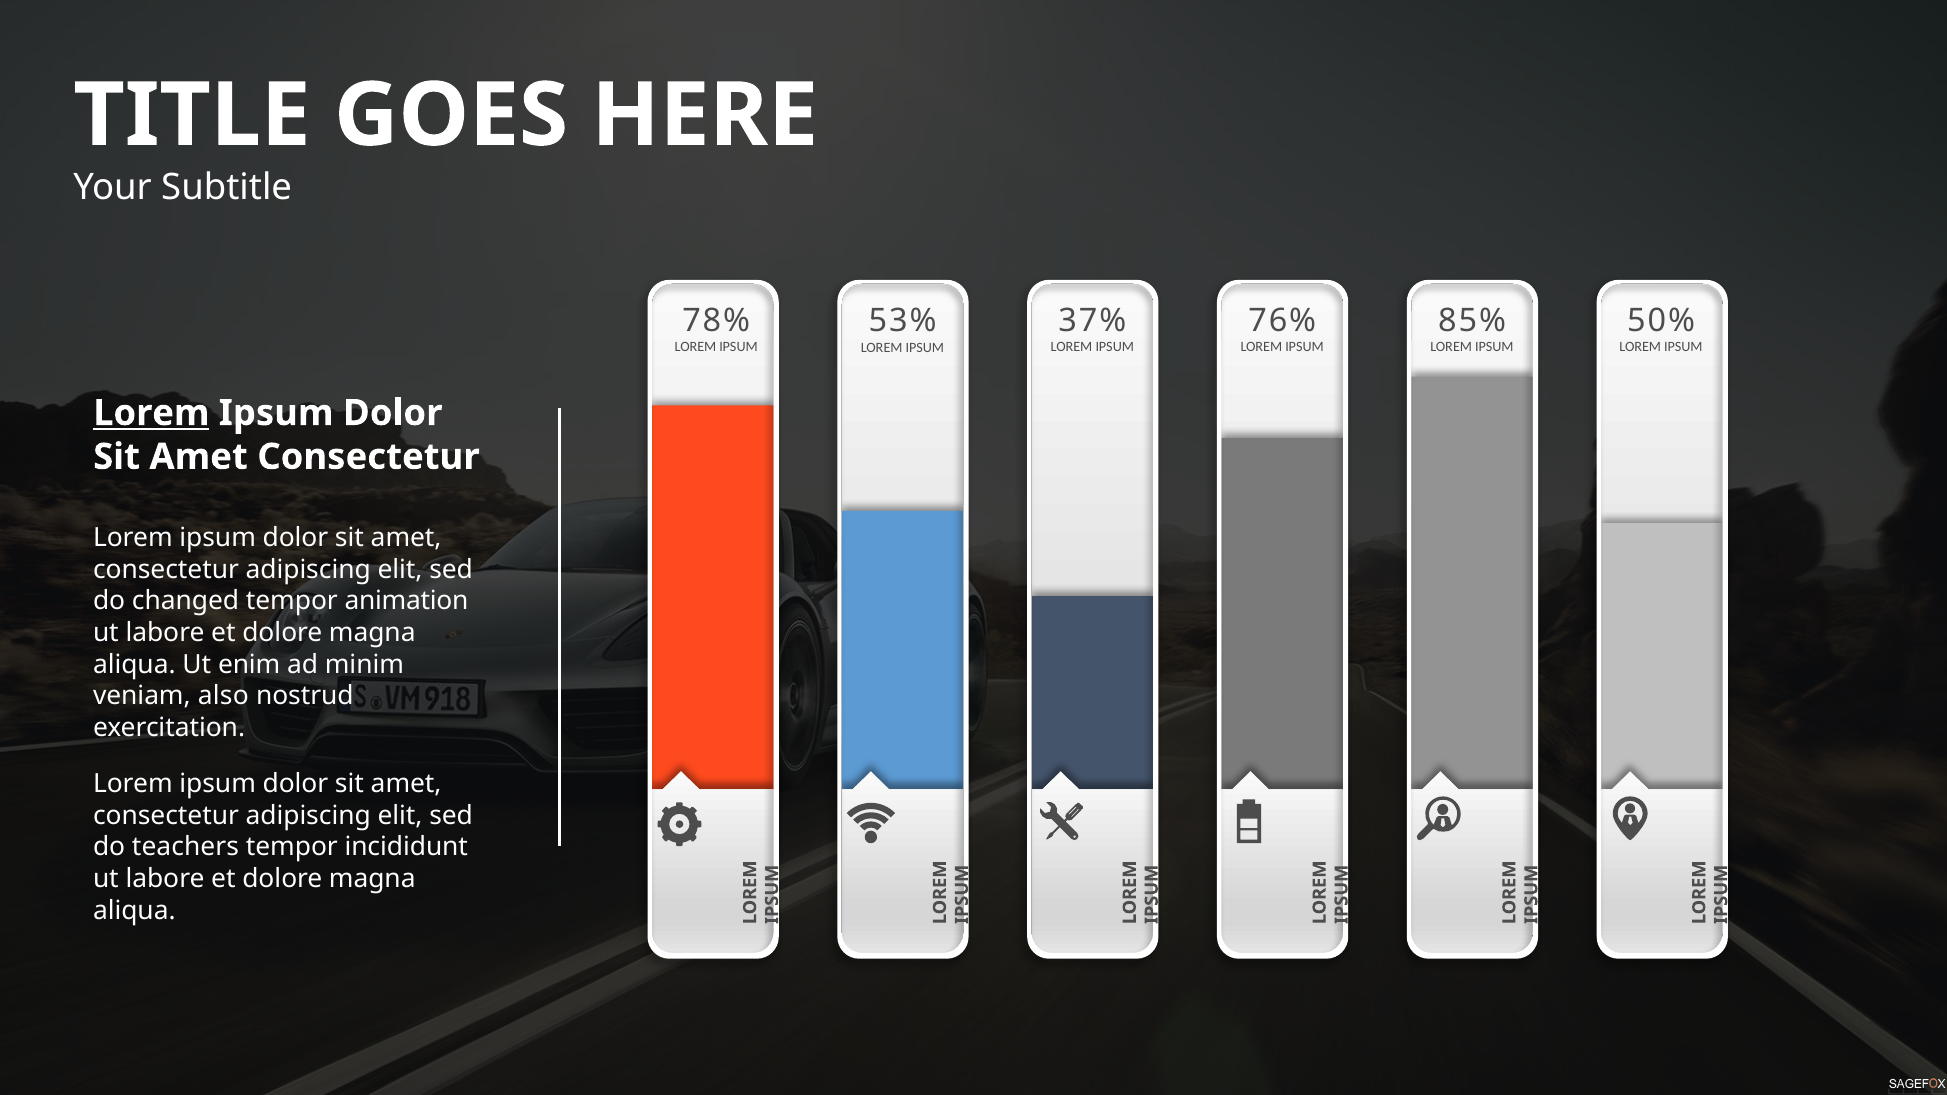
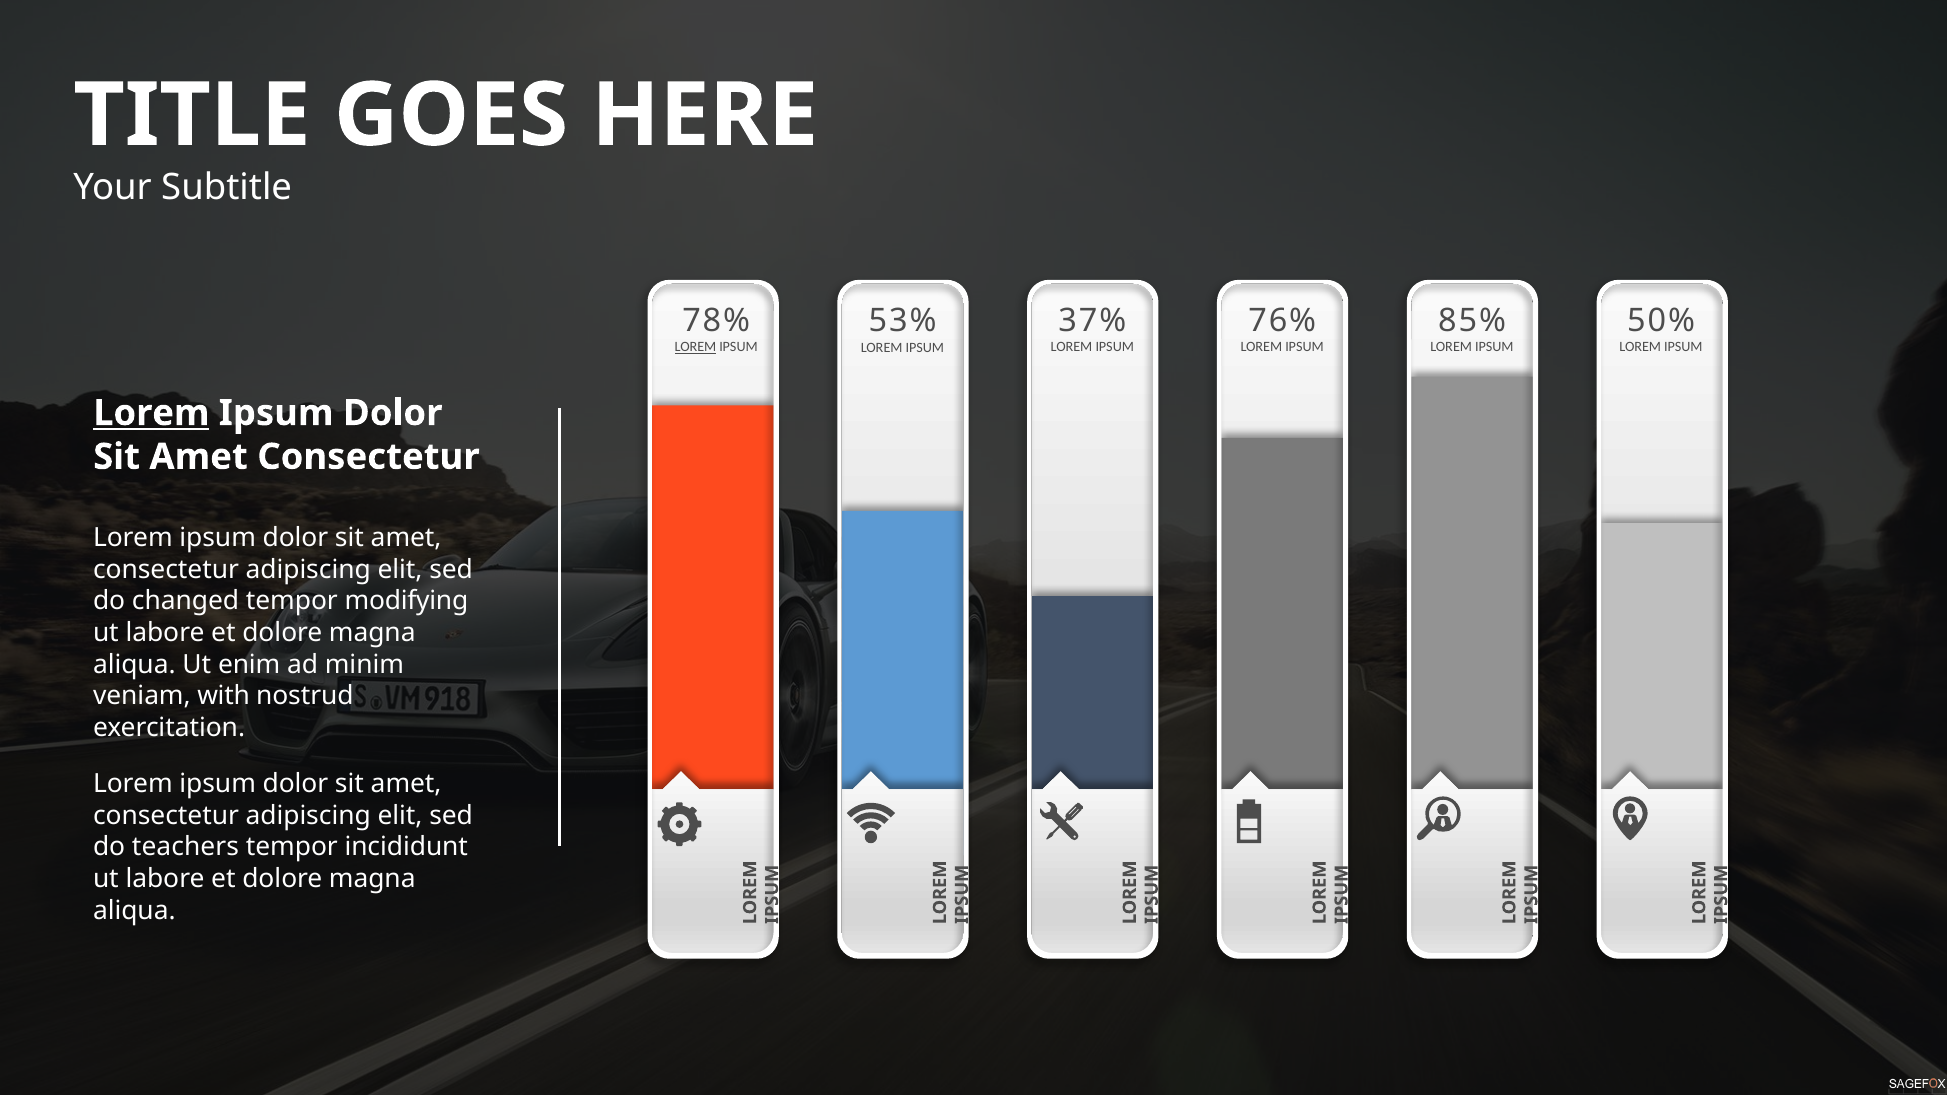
LOREM underline: none -> present (695, 347)
animation: animation -> modifying (406, 601)
also: also -> with (224, 696)
